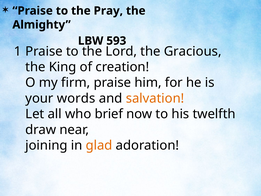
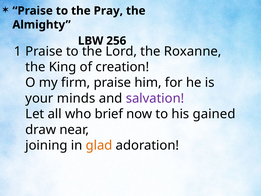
593: 593 -> 256 (116, 41)
Gracious: Gracious -> Roxanne (193, 51)
words: words -> minds (76, 98)
salvation colour: orange -> purple (155, 98)
twelfth: twelfth -> gained (214, 114)
